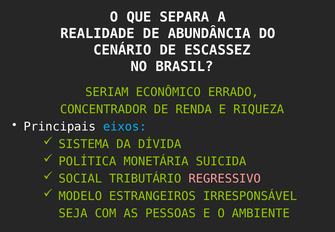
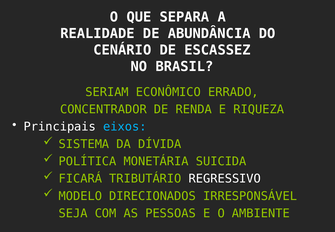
SOCIAL: SOCIAL -> FICARÁ (80, 179)
REGRESSIVO colour: pink -> white (225, 179)
ESTRANGEIROS: ESTRANGEIROS -> DIRECIONADOS (153, 196)
